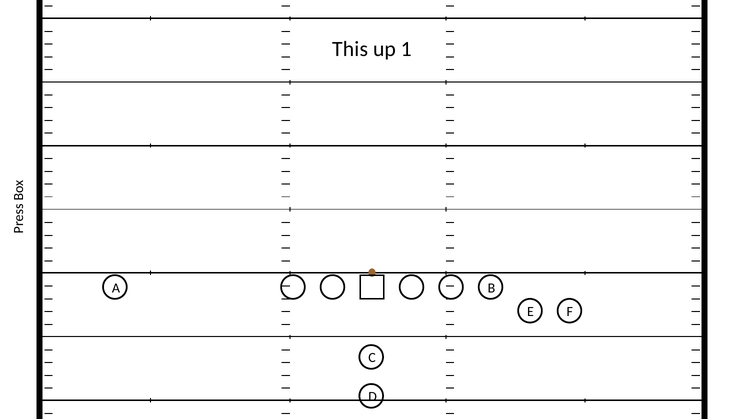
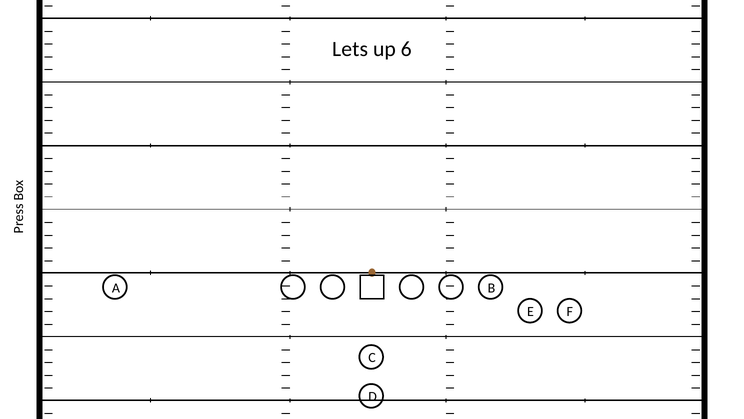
This: This -> Lets (350, 49)
1: 1 -> 6 (406, 49)
